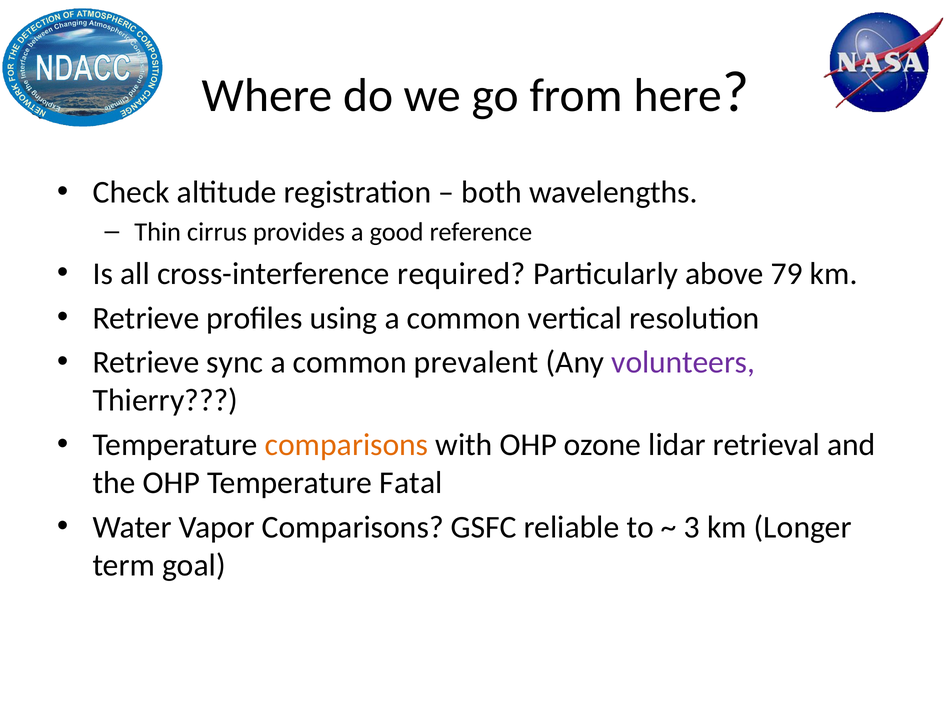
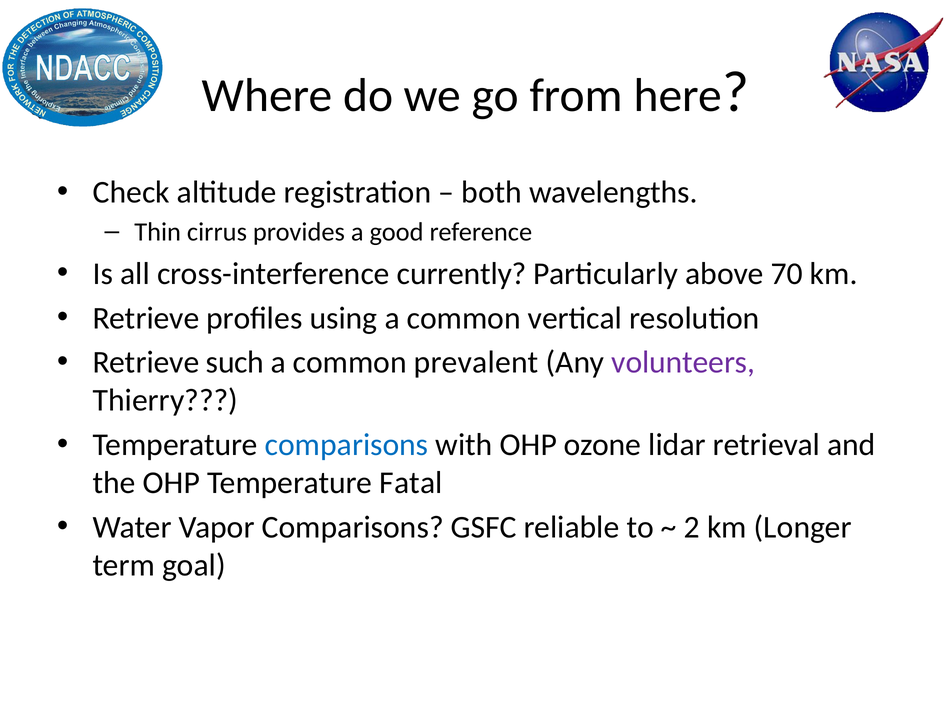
required: required -> currently (462, 274)
79: 79 -> 70 (787, 274)
sync: sync -> such (235, 363)
comparisons colour: orange -> blue (347, 445)
3: 3 -> 2 (692, 527)
